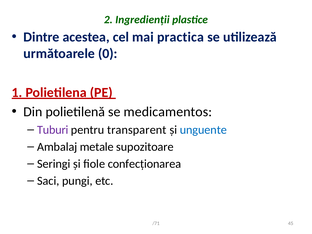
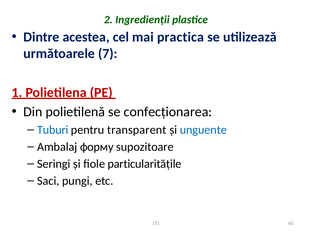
0: 0 -> 7 (108, 54)
medicamentos: medicamentos -> confecţionarea (168, 112)
Tuburi colour: purple -> blue (53, 130)
metale: metale -> форму (97, 147)
confecţionarea: confecţionarea -> particularităţile (145, 164)
